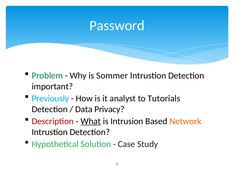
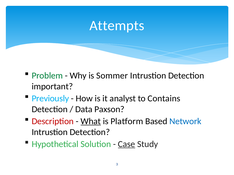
Password: Password -> Attempts (117, 26)
Tutorials: Tutorials -> Contains (164, 99)
Privacy: Privacy -> Paxson (109, 110)
Intrusion: Intrusion -> Platform (127, 122)
Network colour: orange -> blue (185, 122)
Case underline: none -> present (127, 144)
